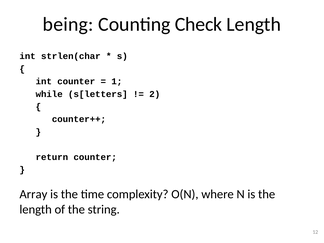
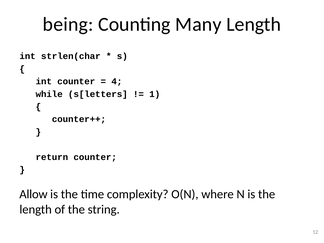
Check: Check -> Many (198, 24)
1: 1 -> 4 (117, 81)
2: 2 -> 1 (155, 94)
Array: Array -> Allow (33, 194)
